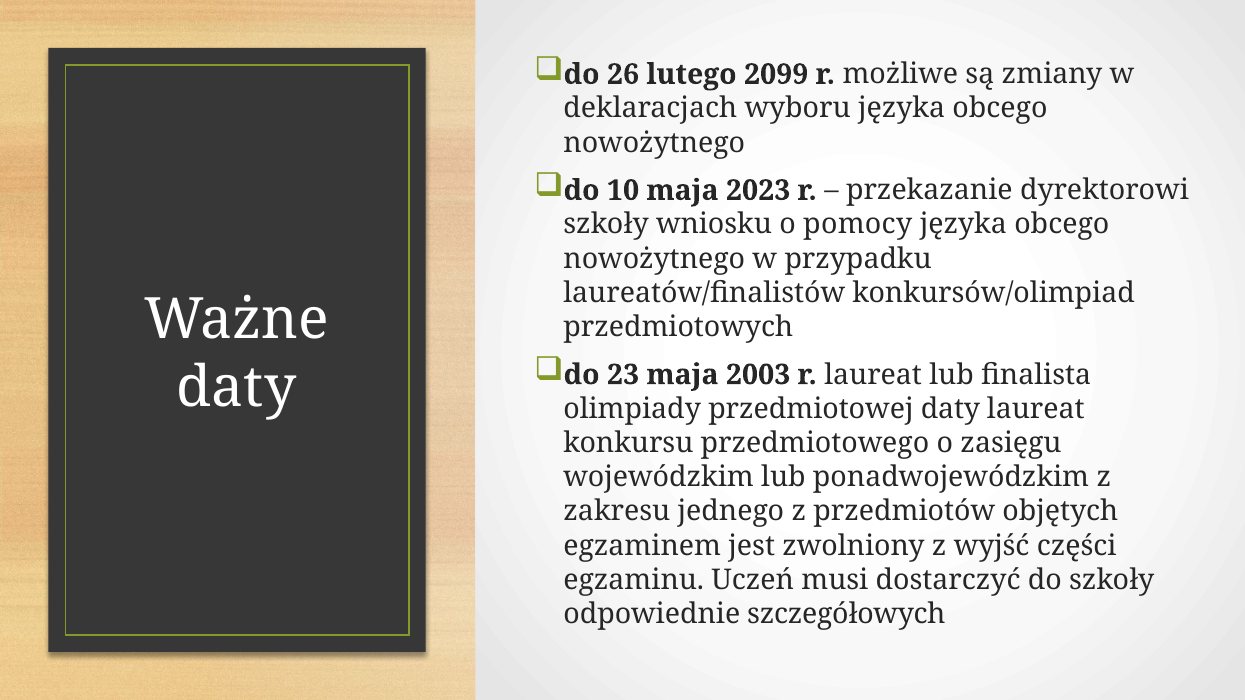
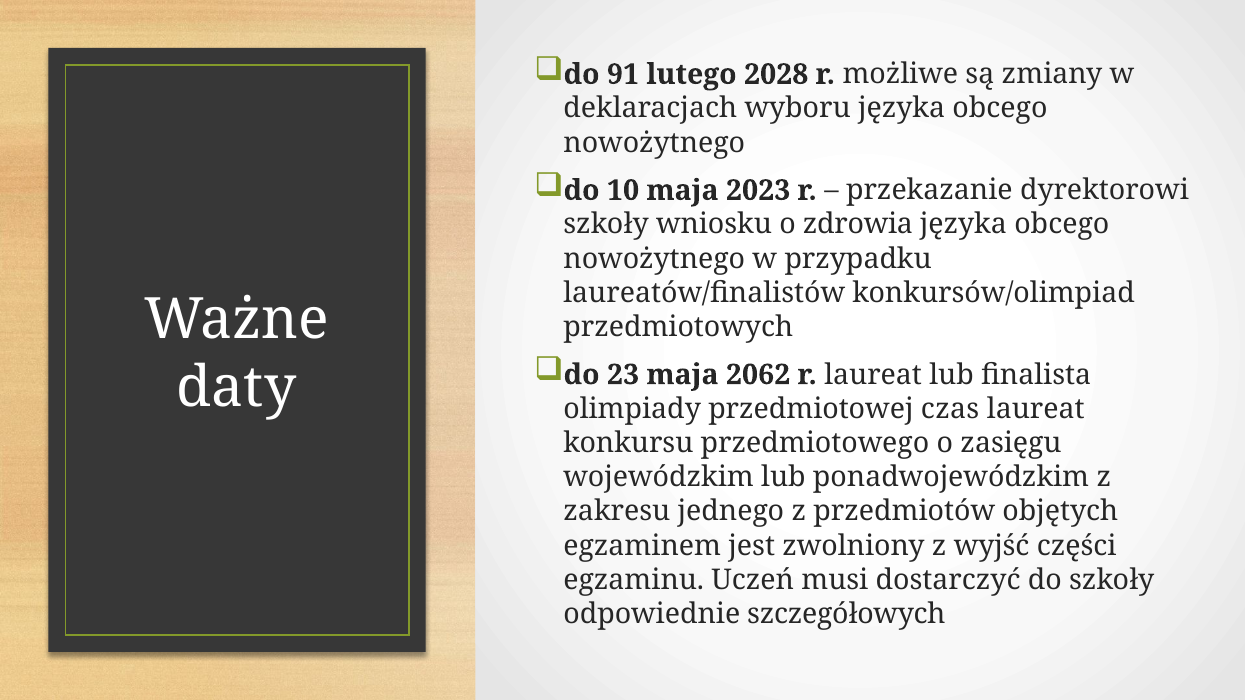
26: 26 -> 91 (623, 74)
2099: 2099 -> 2028 (776, 74)
pomocy: pomocy -> zdrowia (858, 225)
2003: 2003 -> 2062 (758, 375)
przedmiotowej daty: daty -> czas (950, 409)
